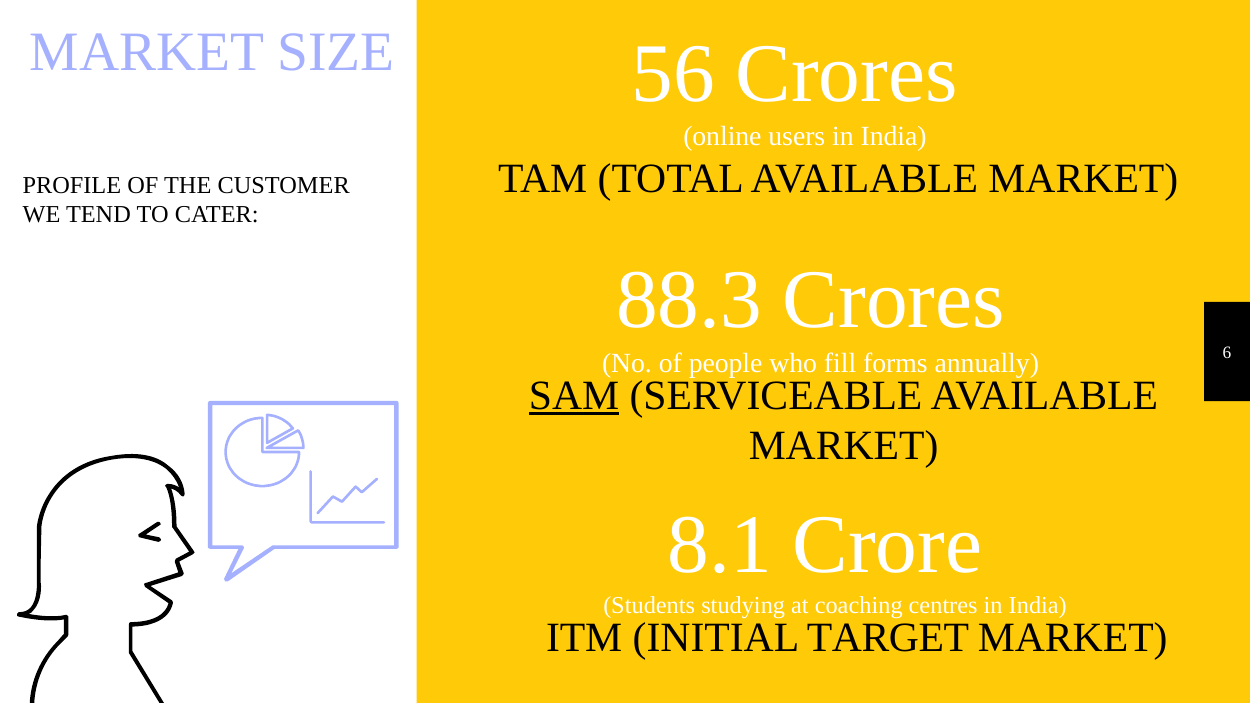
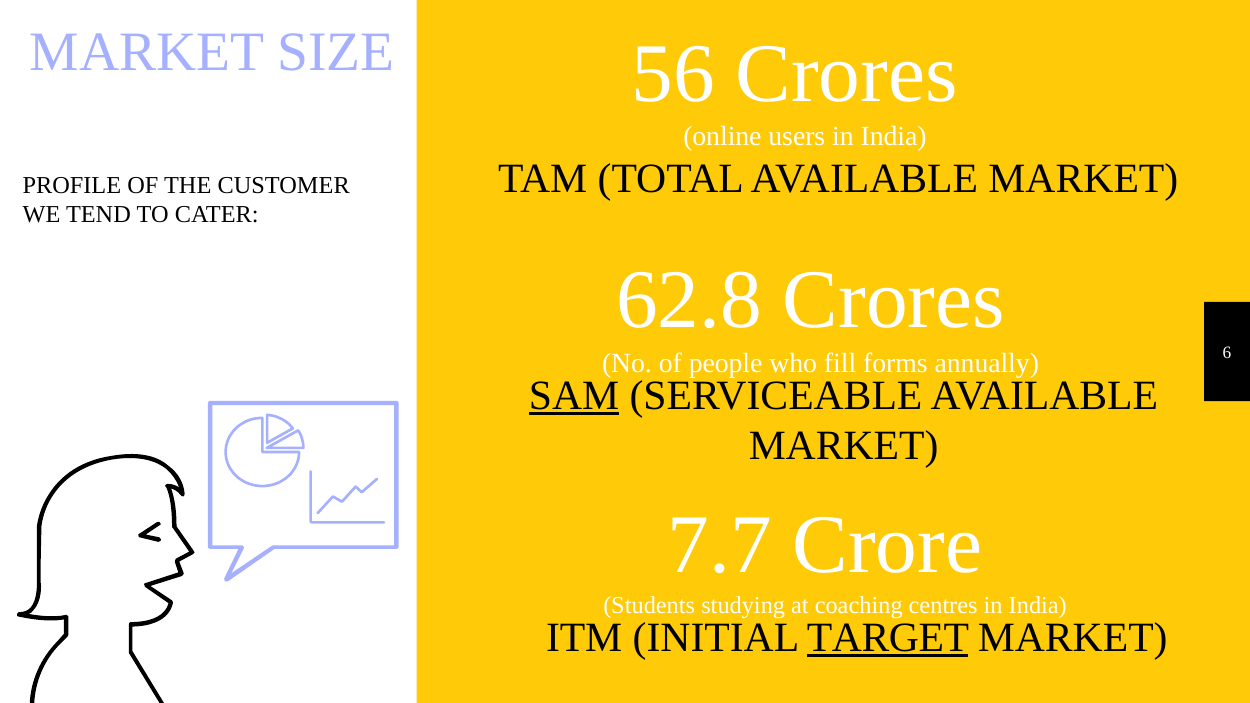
88.3: 88.3 -> 62.8 (689, 301)
8.1: 8.1 -> 7.7 (720, 545)
TARGET underline: none -> present (888, 638)
